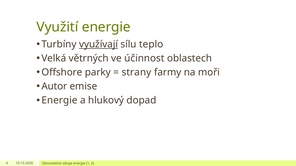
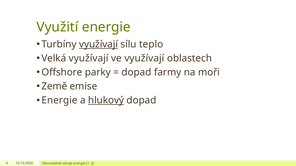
Velká větrných: větrných -> využívají (89, 58)
ve účinnost: účinnost -> využívají (144, 58)
strany: strany -> dopad (137, 73)
Autor: Autor -> Země (54, 87)
hlukový underline: none -> present (106, 101)
